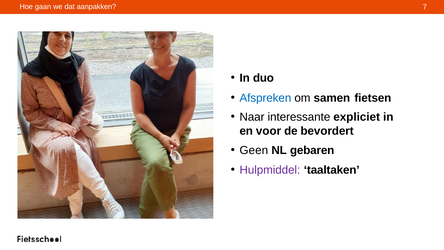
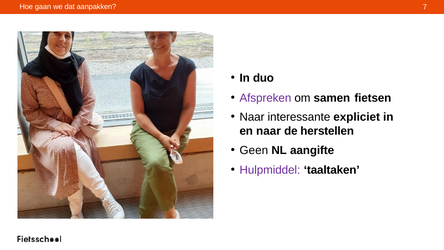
Afspreken colour: blue -> purple (265, 98)
en voor: voor -> naar (268, 131)
bevordert: bevordert -> herstellen (327, 131)
gebaren: gebaren -> aangifte (312, 150)
